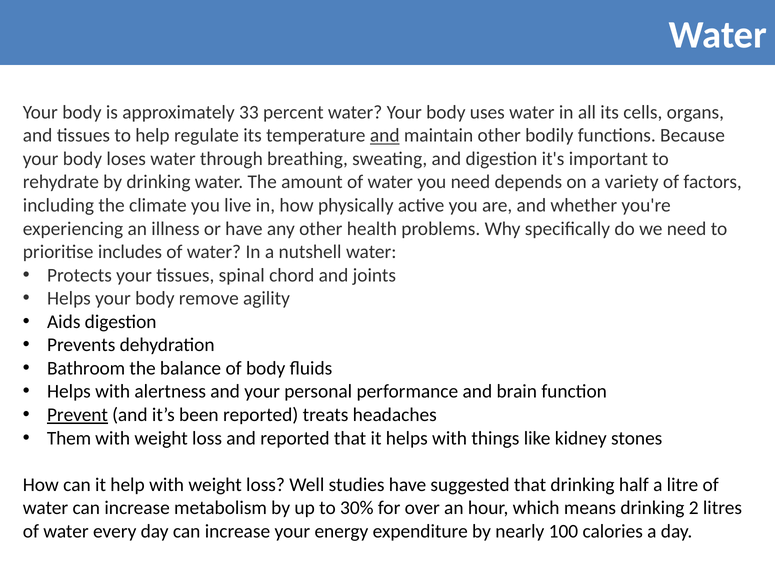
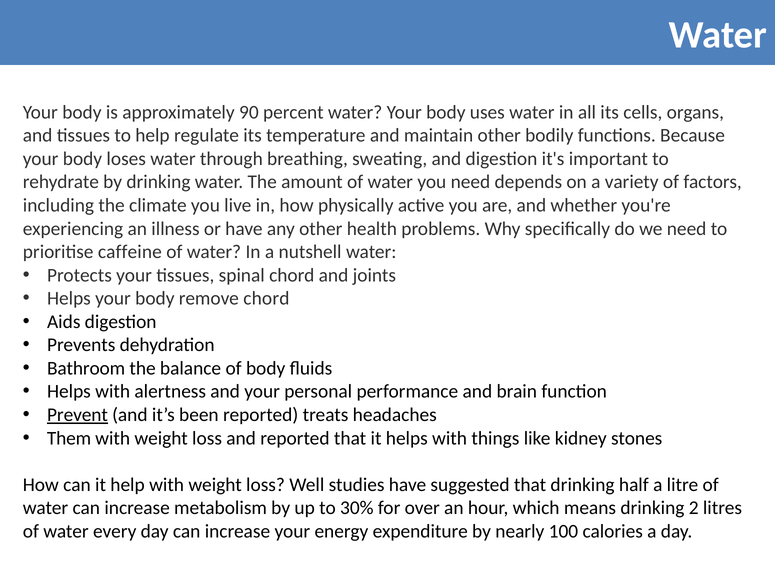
33: 33 -> 90 (249, 112)
and underline: present -> none (385, 135)
includes: includes -> caffeine (130, 252)
remove agility: agility -> chord (266, 298)
